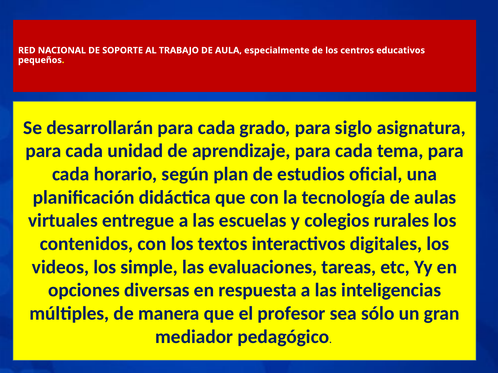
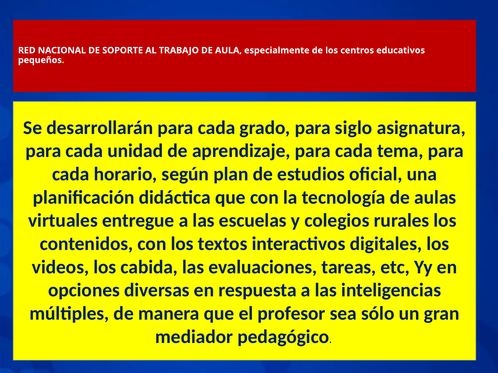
simple: simple -> cabida (149, 267)
